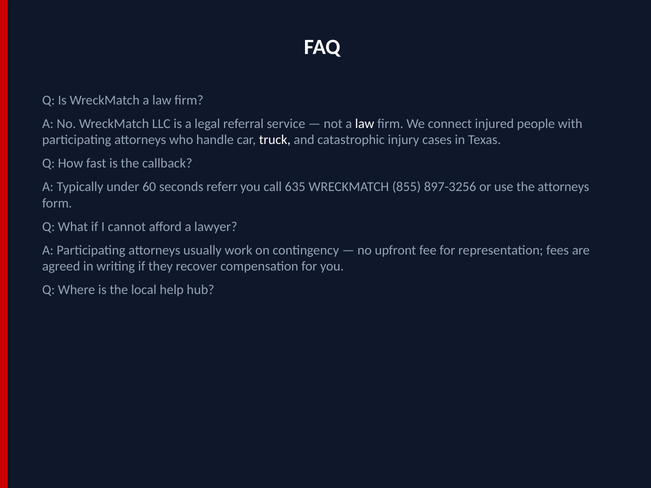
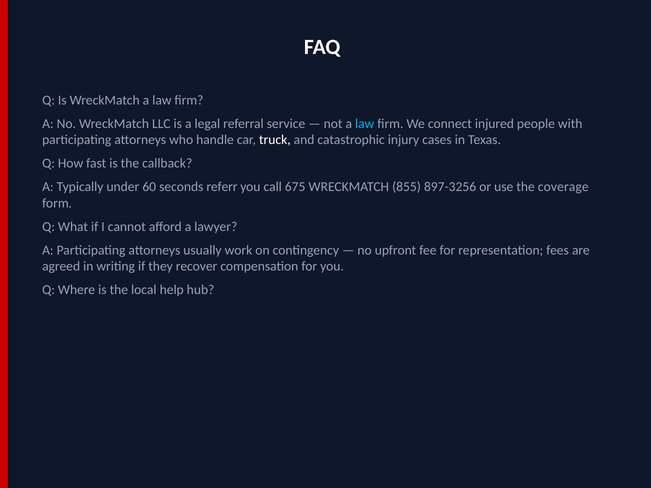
law colour: white -> light blue (365, 124)
635: 635 -> 675 (295, 187)
the attorneys: attorneys -> coverage (563, 187)
